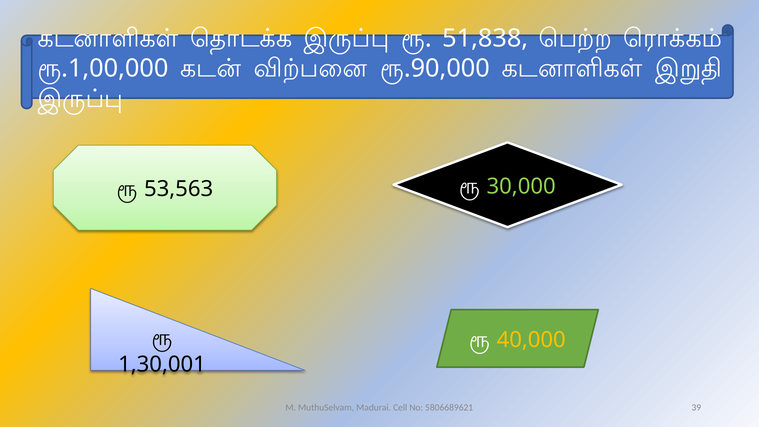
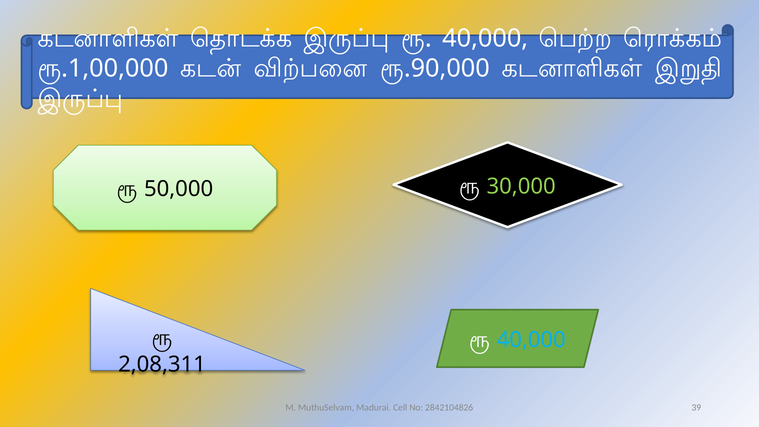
51,838: 51,838 -> 40,000 (485, 38)
53,563: 53,563 -> 50,000 (179, 189)
40,000 colour: yellow -> light blue (531, 340)
1,30,001: 1,30,001 -> 2,08,311 (162, 365)
5806689621: 5806689621 -> 2842104826 (449, 408)
